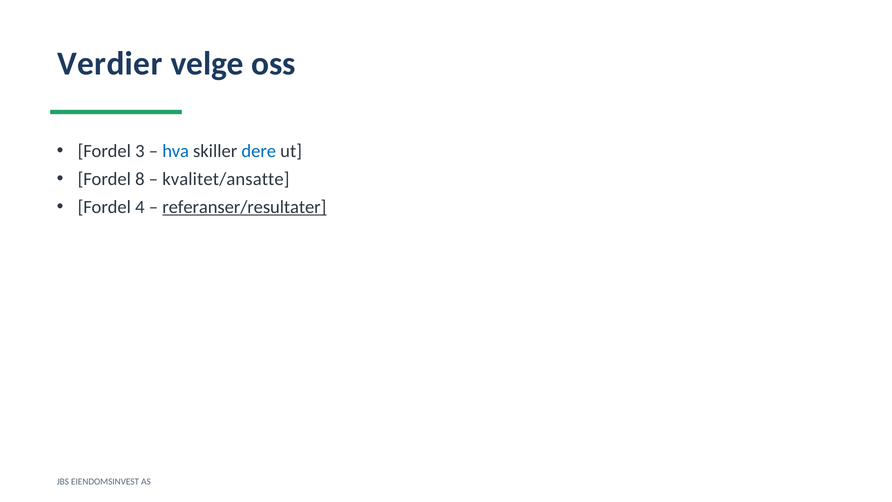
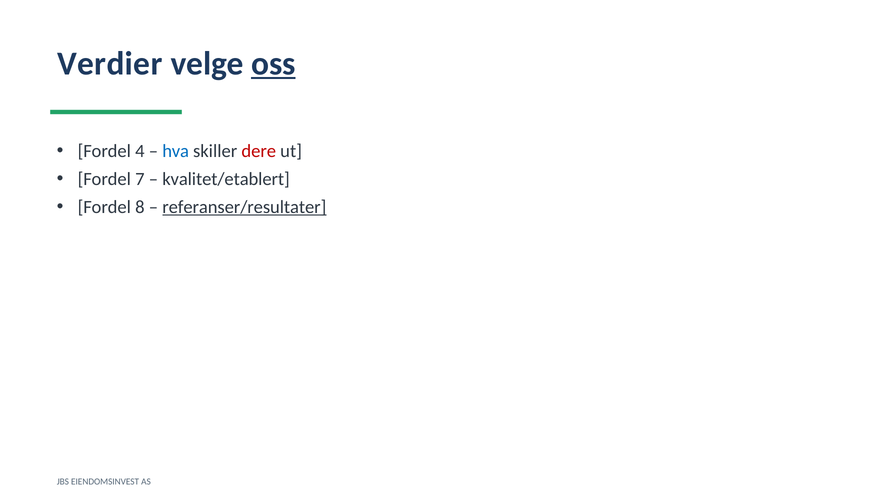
oss underline: none -> present (273, 64)
3: 3 -> 4 (140, 151)
dere colour: blue -> red (259, 151)
8: 8 -> 7 (140, 179)
kvalitet/ansatte: kvalitet/ansatte -> kvalitet/etablert (226, 179)
4: 4 -> 8 (140, 207)
